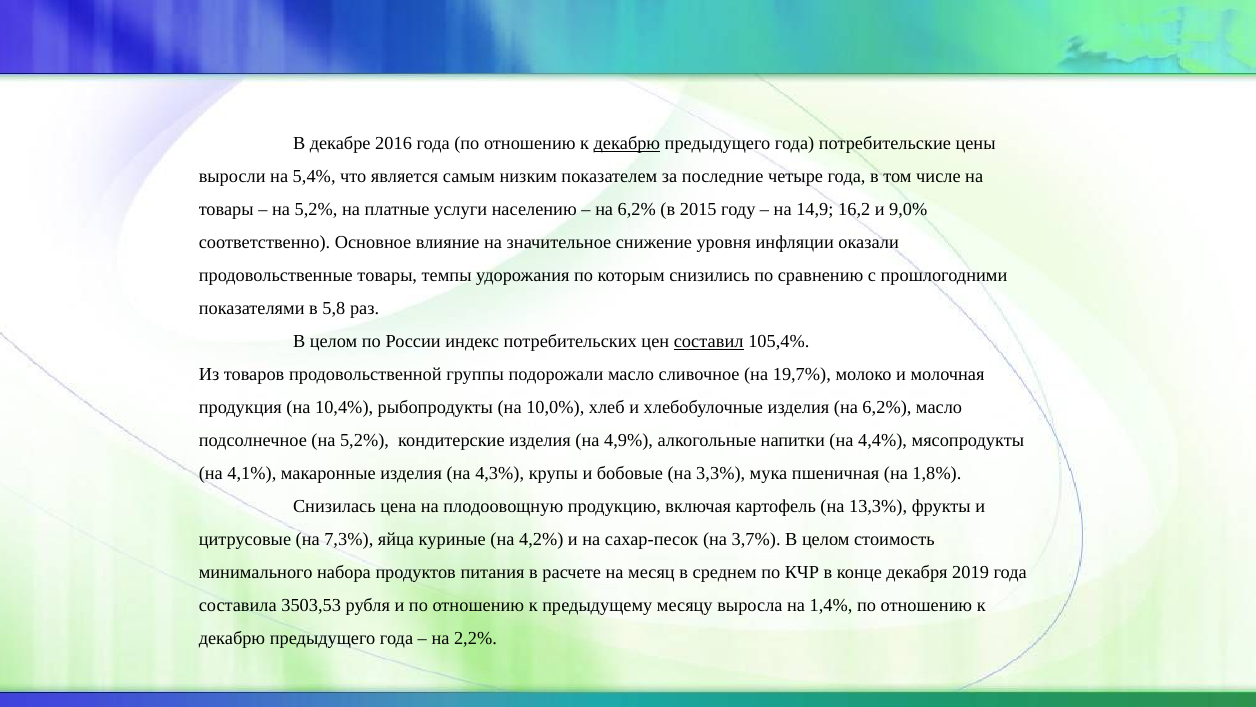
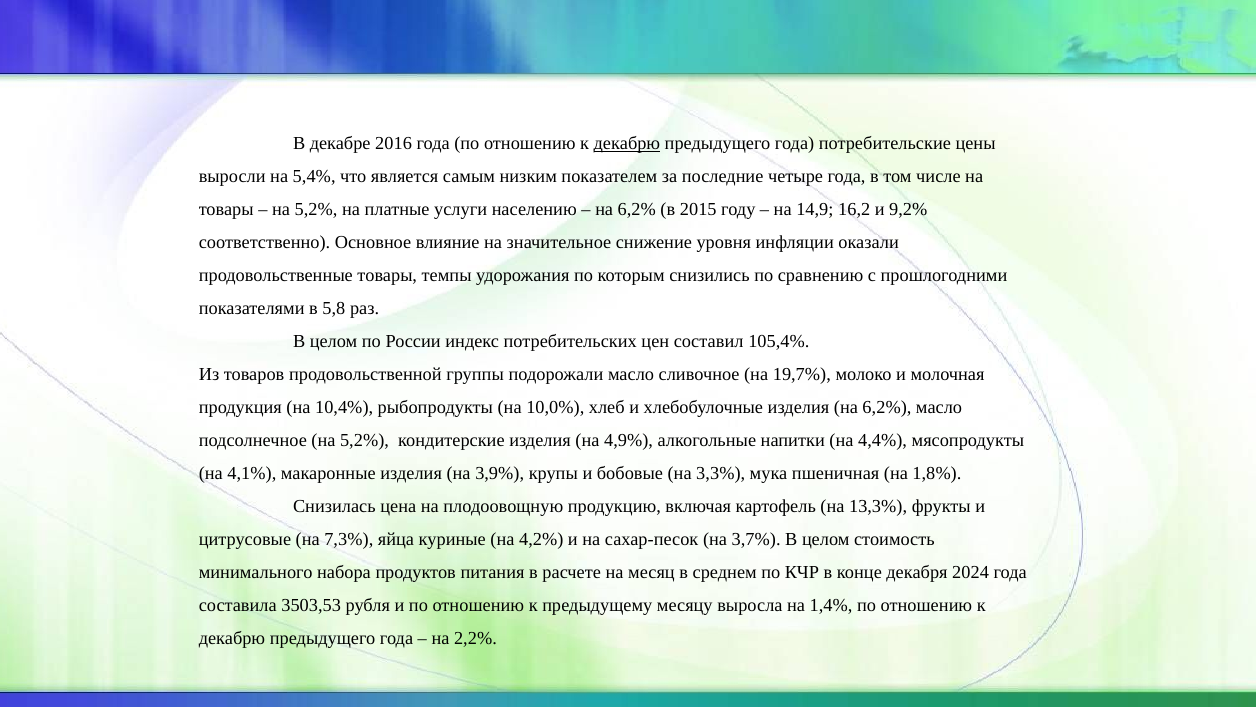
9,0%: 9,0% -> 9,2% (908, 210)
составил underline: present -> none (709, 342)
4,3%: 4,3% -> 3,9% (500, 473)
2019: 2019 -> 2024 (971, 572)
